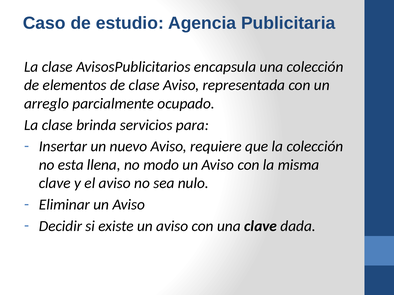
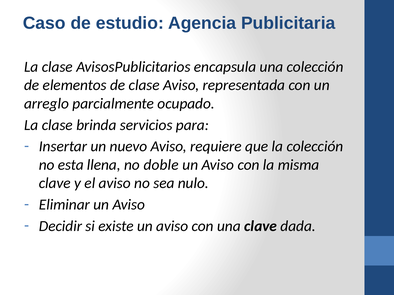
modo: modo -> doble (161, 165)
